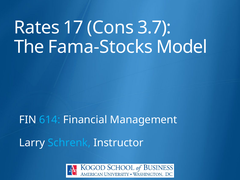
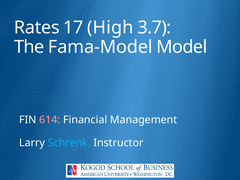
Cons: Cons -> High (110, 28)
Fama-Stocks: Fama-Stocks -> Fama-Model (100, 47)
614 colour: light blue -> pink (50, 120)
